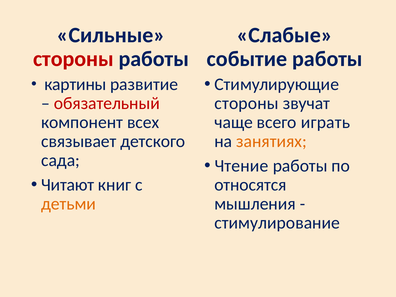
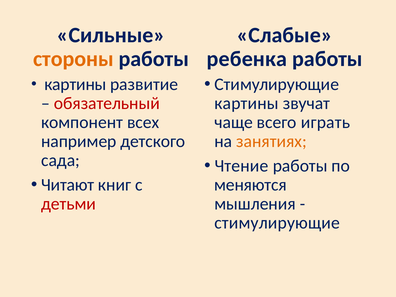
стороны colour: red -> orange (73, 59)
событие: событие -> ребенка (247, 59)
стороны: стороны -> картины (247, 103)
связывает: связывает -> например (79, 141)
относятся: относятся -> меняются (250, 185)
детьми colour: orange -> red (69, 204)
стимулирование: стимулирование -> стимулирующие (277, 223)
